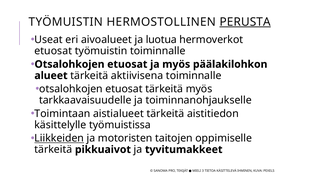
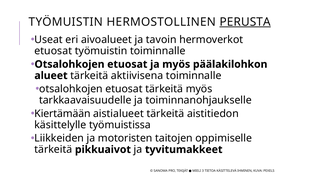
luotua: luotua -> tavoin (161, 40)
Toimintaan: Toimintaan -> Kiertämään (62, 113)
Liikkeiden underline: present -> none (59, 138)
